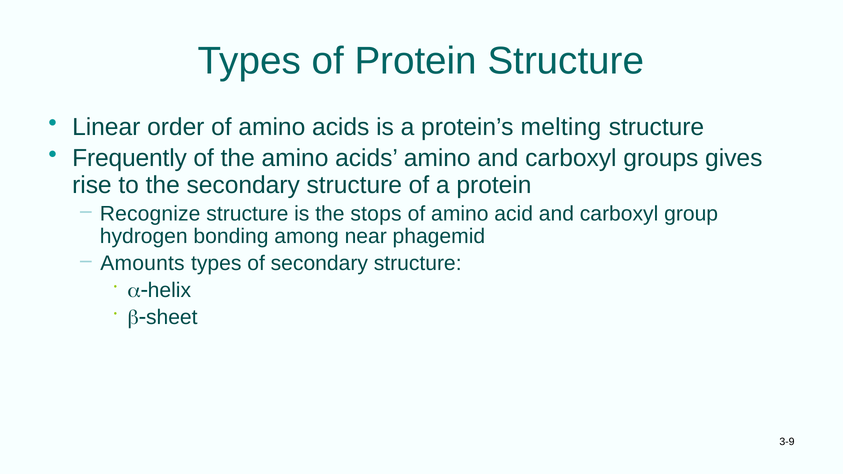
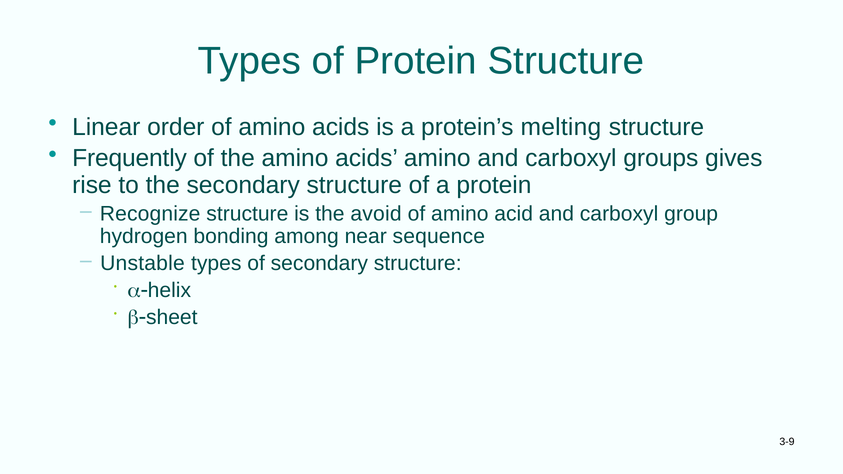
stops: stops -> avoid (376, 214)
phagemid: phagemid -> sequence (439, 237)
Amounts: Amounts -> Unstable (142, 264)
